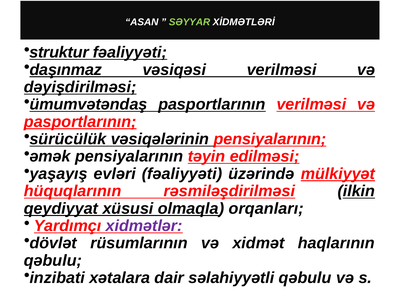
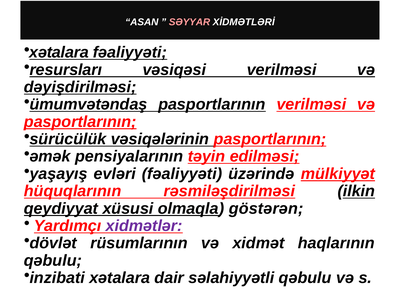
SƏYYAR colour: light green -> pink (190, 22)
struktur: struktur -> xətalara (59, 52)
daşınmaz: daşınmaz -> resursları (66, 70)
vəsiqələrinin pensiyalarının: pensiyalarının -> pasportlarının (270, 139)
orqanları: orqanları -> göstərən (266, 209)
